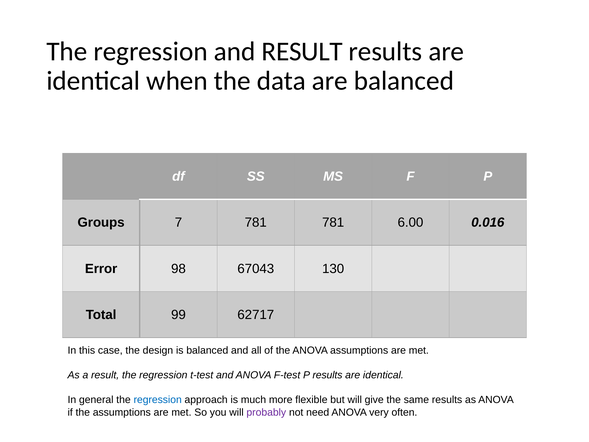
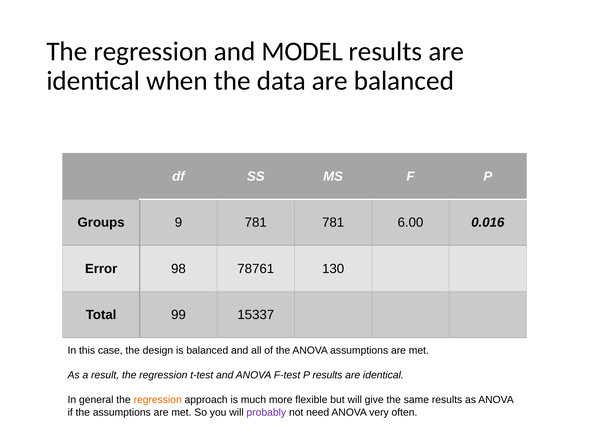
and RESULT: RESULT -> MODEL (302, 51)
7: 7 -> 9 (178, 222)
67043: 67043 -> 78761 (256, 269)
62717: 62717 -> 15337 (256, 315)
regression colour: blue -> orange (158, 400)
